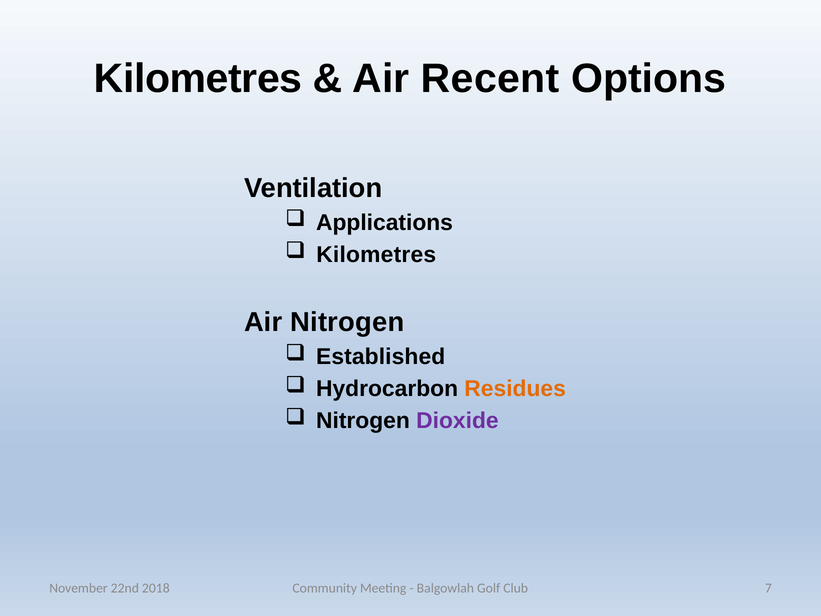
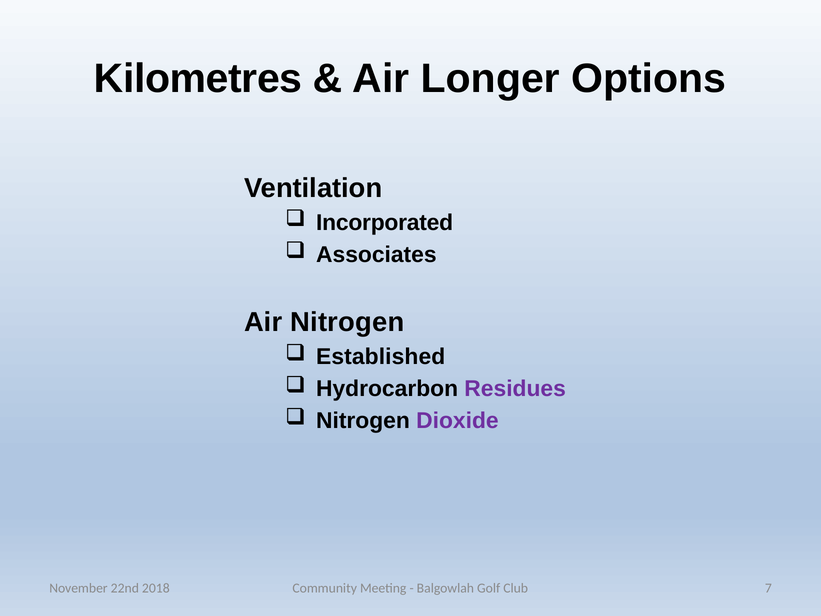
Recent: Recent -> Longer (490, 79)
Applications: Applications -> Incorporated (385, 222)
Kilometres: Kilometres -> Associates (376, 254)
Residues colour: orange -> purple (515, 389)
